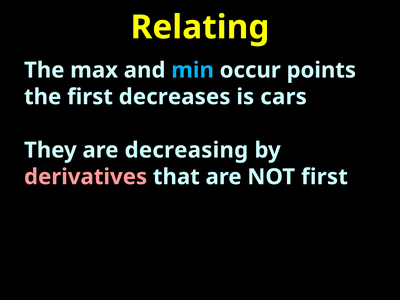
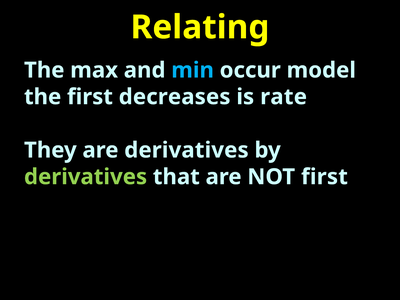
points: points -> model (321, 70)
cars: cars -> rate (284, 97)
are decreasing: decreasing -> derivatives (186, 150)
derivatives colour: pink -> light green (86, 177)
